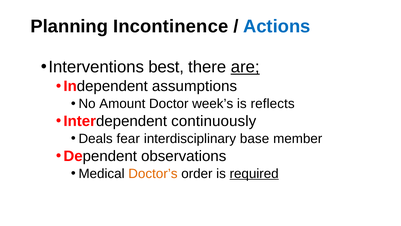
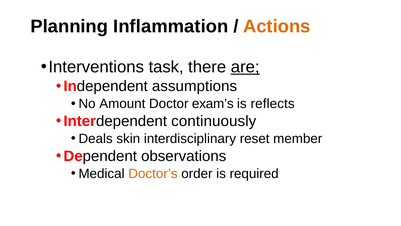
Incontinence: Incontinence -> Inflammation (171, 26)
Actions colour: blue -> orange (277, 26)
best: best -> task (166, 67)
week’s: week’s -> exam’s (213, 104)
fear: fear -> skin (128, 138)
base: base -> reset (255, 138)
required underline: present -> none (254, 173)
